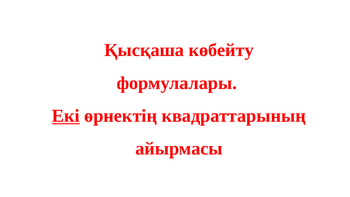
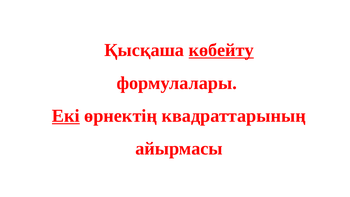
көбейту underline: none -> present (221, 50)
